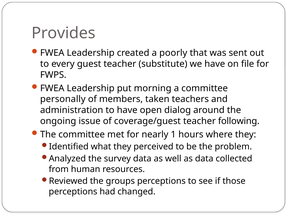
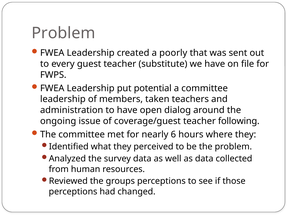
Provides: Provides -> Problem (63, 33)
morning: morning -> potential (153, 88)
personally: personally -> leadership (63, 99)
1: 1 -> 6 (173, 135)
